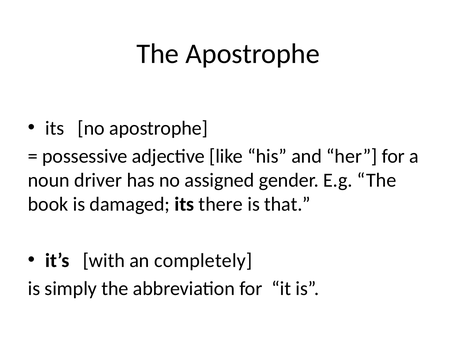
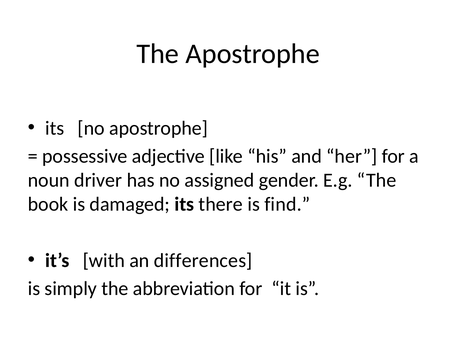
that: that -> find (287, 204)
completely: completely -> differences (203, 260)
